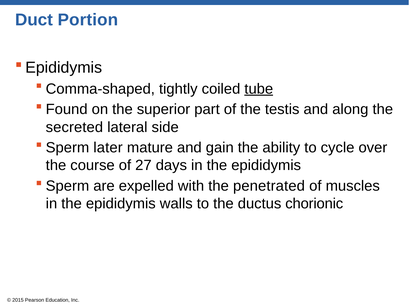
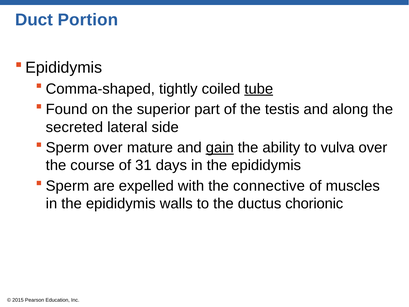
later: later -> over (108, 148)
gain underline: none -> present (220, 148)
cycle: cycle -> vulva (338, 148)
27: 27 -> 31 (143, 165)
penetrated: penetrated -> connective (269, 186)
